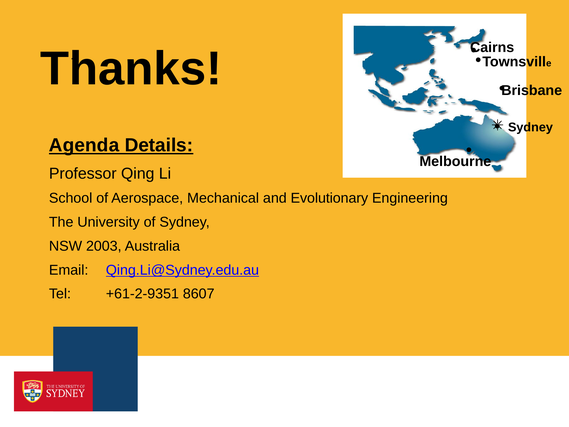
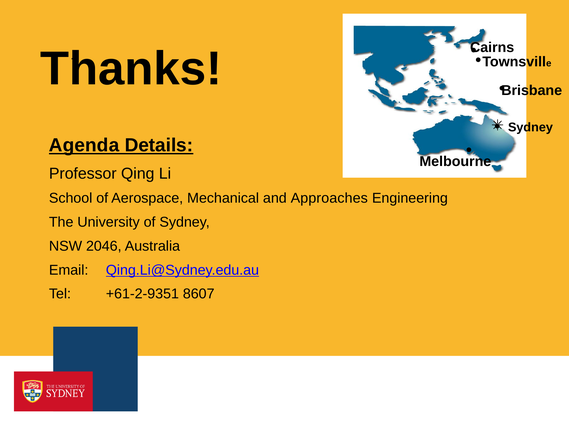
Evolutionary: Evolutionary -> Approaches (329, 198)
2003: 2003 -> 2046 (104, 246)
